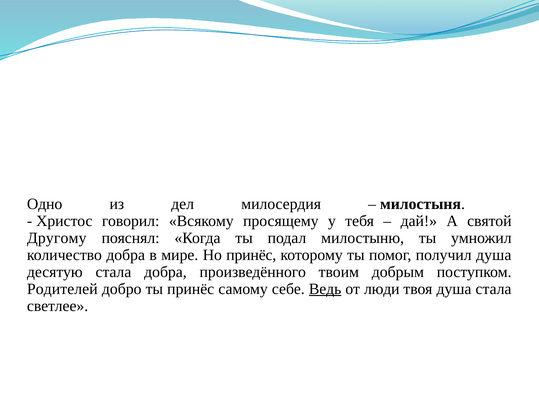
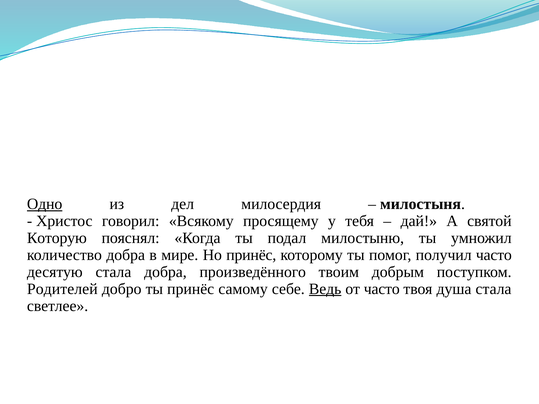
Одно underline: none -> present (45, 204)
Другому: Другому -> Которую (57, 238)
получил душа: душа -> часто (494, 255)
от люди: люди -> часто (382, 289)
